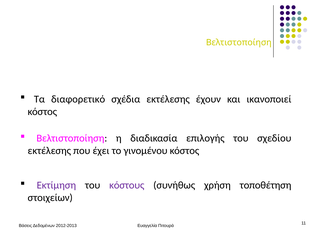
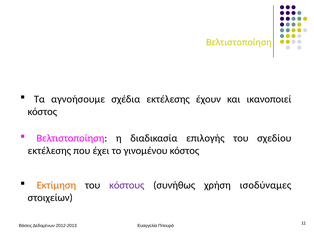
διαφορετικό: διαφορετικό -> αγνοήσουμε (78, 99)
Εκτίμηση colour: purple -> orange (56, 186)
τοποθέτηση: τοποθέτηση -> ισοδύναμες (265, 186)
